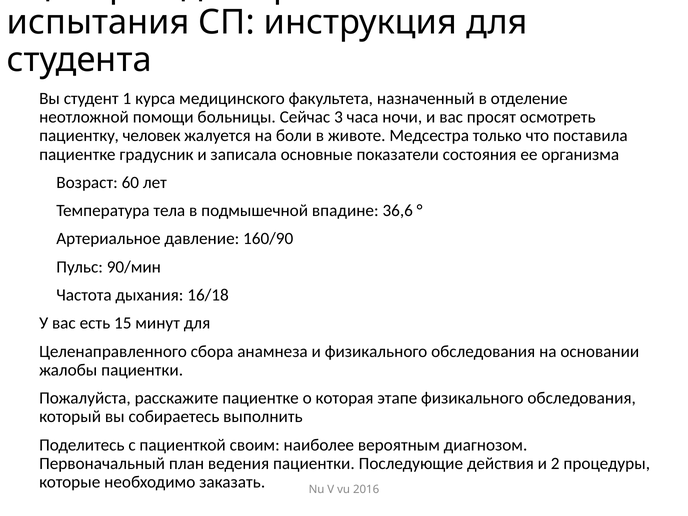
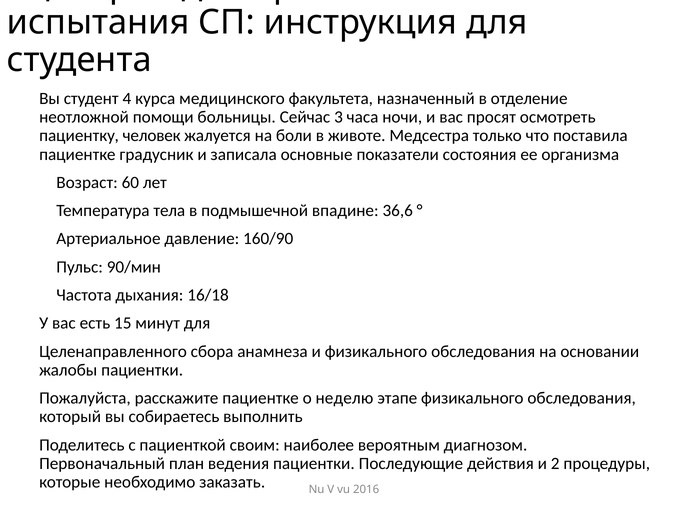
1: 1 -> 4 (127, 99)
которая: которая -> неделю (344, 398)
